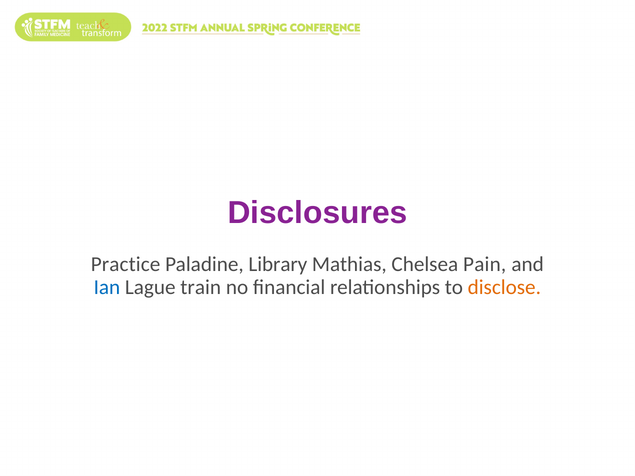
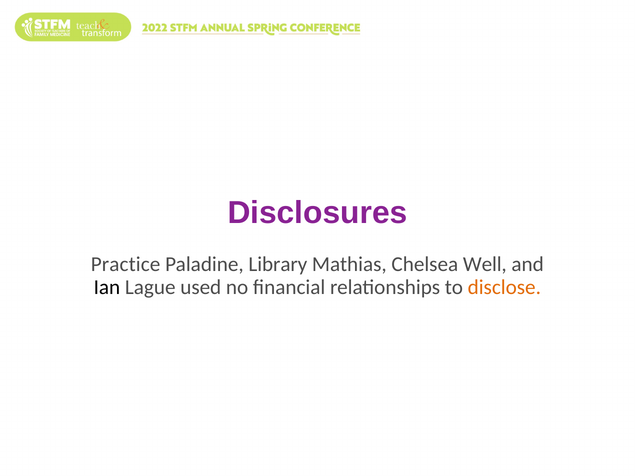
Pain: Pain -> Well (485, 265)
Ian colour: blue -> black (107, 287)
train: train -> used (201, 287)
